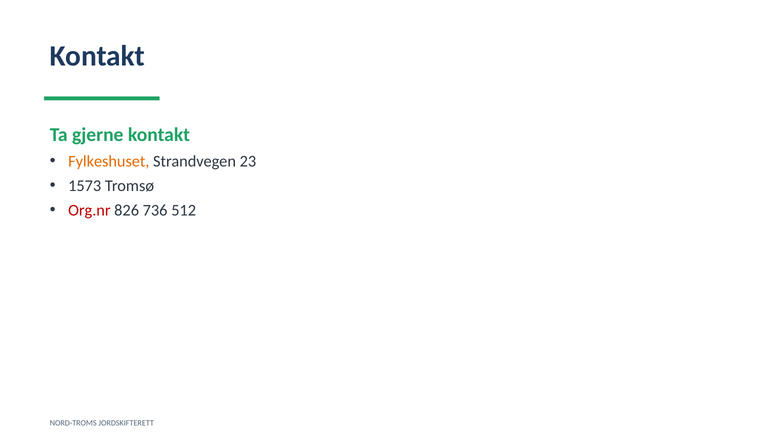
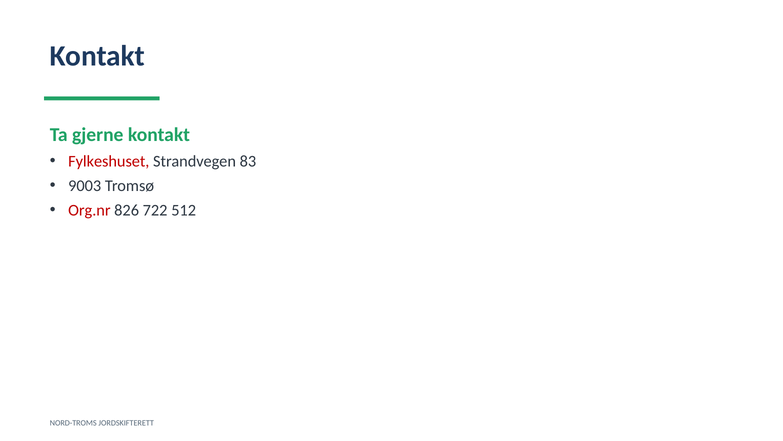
Fylkeshuset colour: orange -> red (109, 161)
23: 23 -> 83 (248, 161)
1573: 1573 -> 9003 (85, 185)
736: 736 -> 722 (155, 210)
